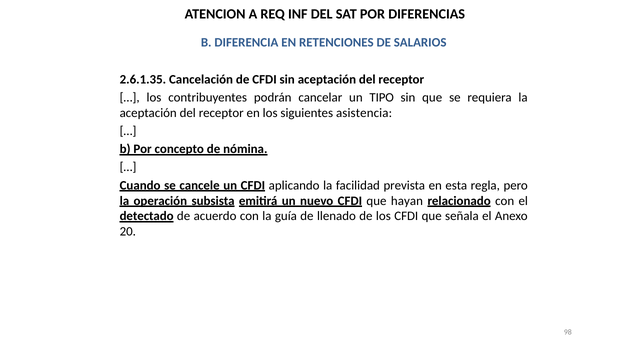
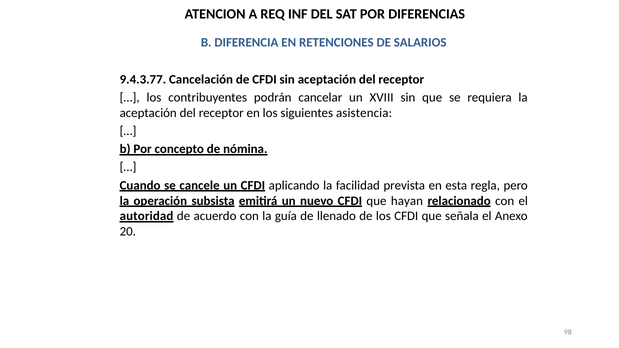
2.6.1.35: 2.6.1.35 -> 9.4.3.77 (143, 79)
TIPO: TIPO -> XVIII (382, 98)
detectado: detectado -> autoridad (147, 216)
